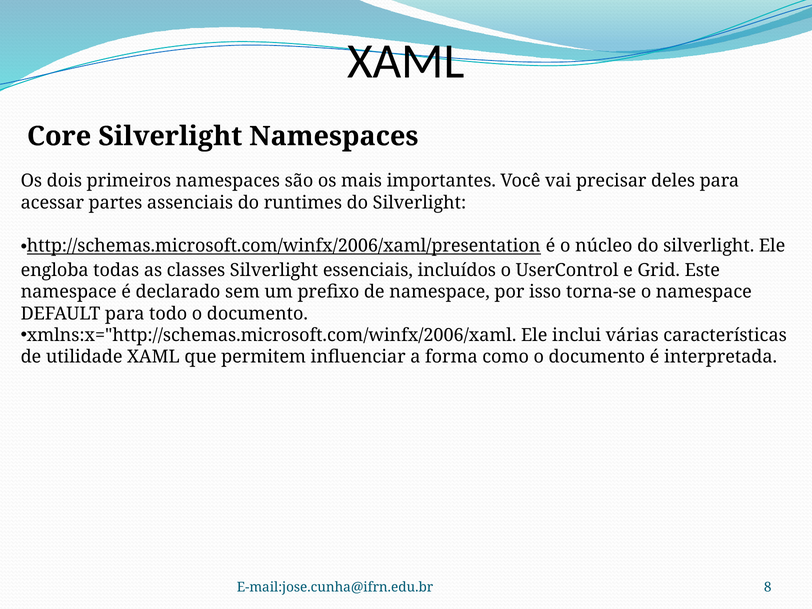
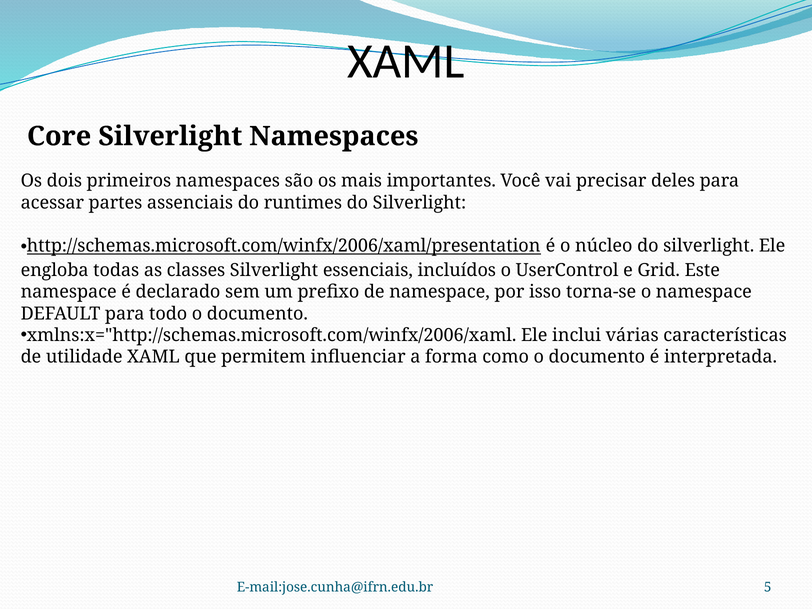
8: 8 -> 5 (768, 587)
